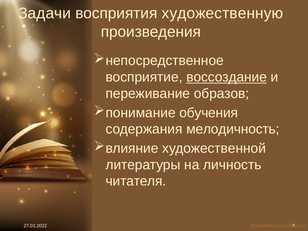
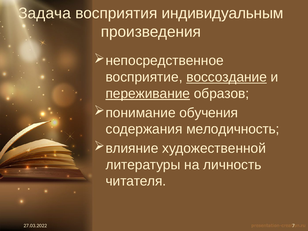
Задачи: Задачи -> Задача (45, 13)
художественную: художественную -> индивидуальным (223, 13)
переживание underline: none -> present (148, 94)
